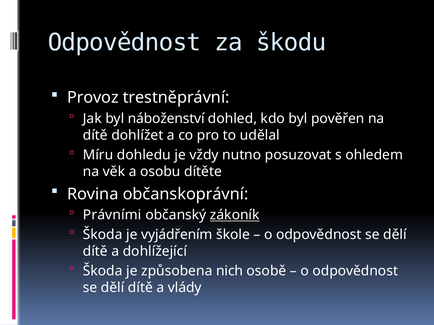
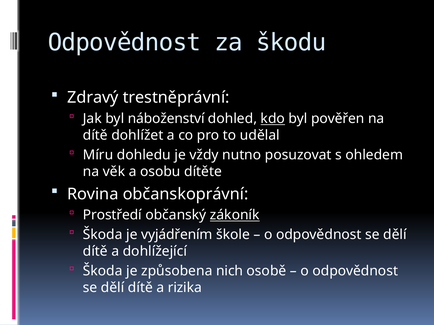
Provoz: Provoz -> Zdravý (93, 98)
kdo underline: none -> present (273, 119)
Právními: Právními -> Prostředí (112, 215)
vlády: vlády -> rizika (185, 288)
